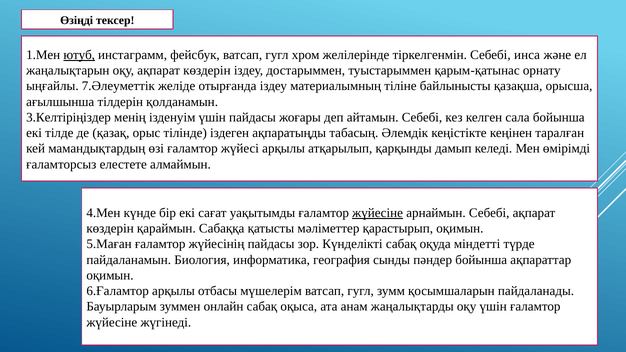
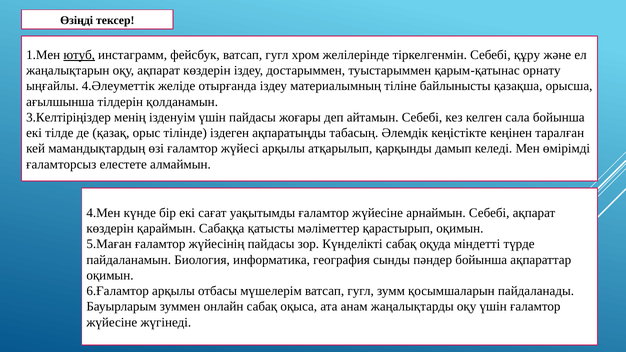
инса: инса -> құру (527, 55)
7.Әлеуметтік: 7.Әлеуметтік -> 4.Әлеуметтік (118, 86)
жүйесіне underline: present -> none (378, 213)
